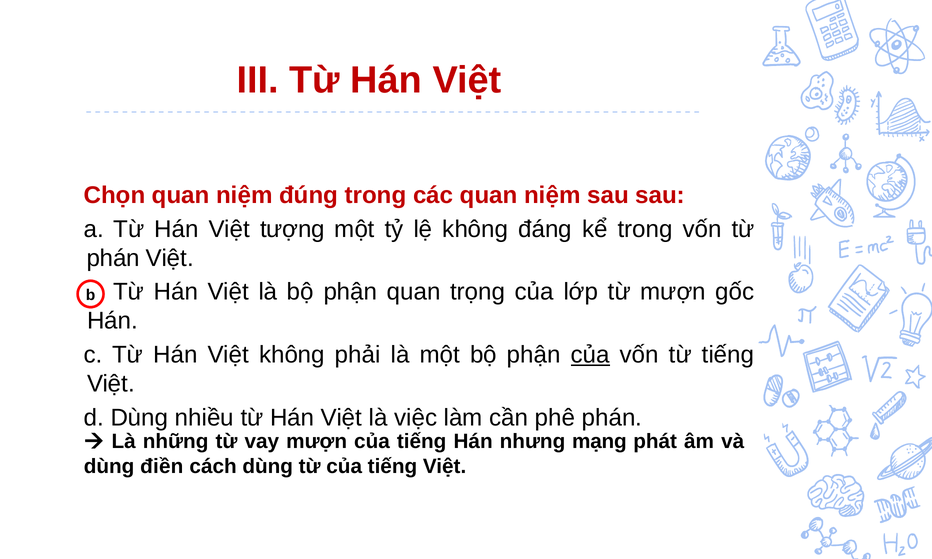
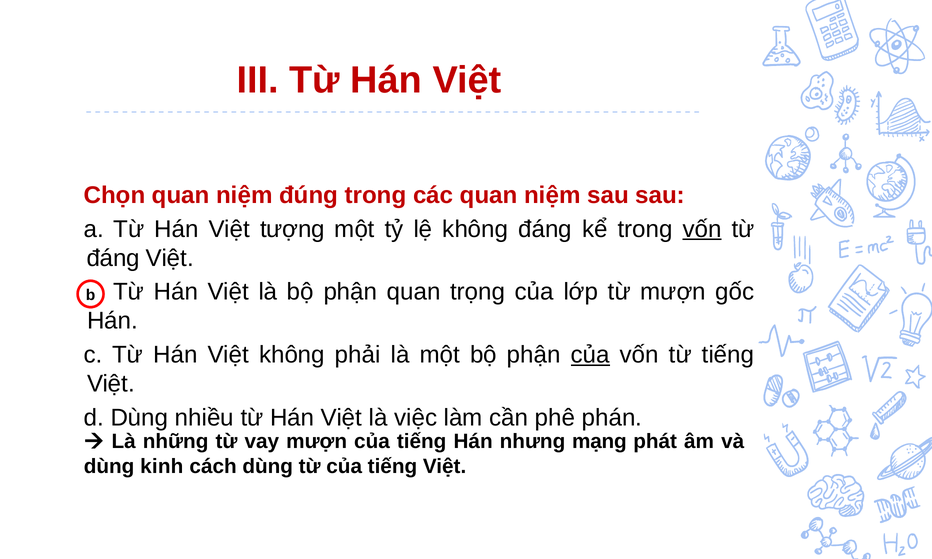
vốn underline: none -> present (702, 229)
phán: phán -> đáng (113, 258)
điền: điền -> kinh (162, 466)
